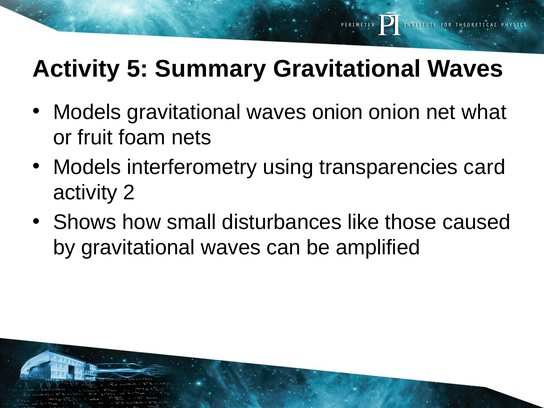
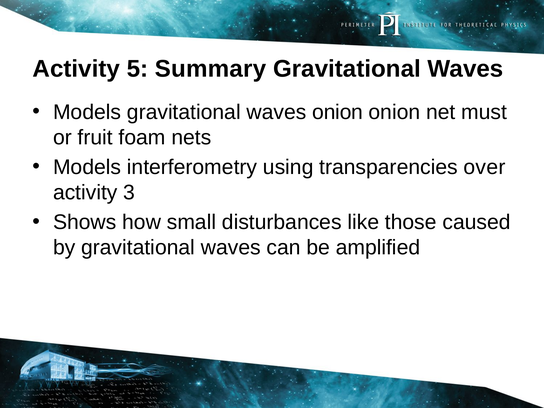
what: what -> must (484, 112)
card: card -> over (485, 167)
2: 2 -> 3 (129, 193)
